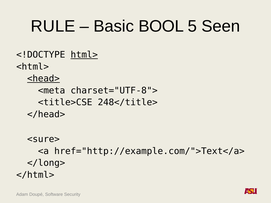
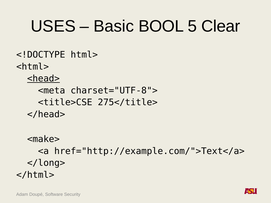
RULE: RULE -> USES (53, 26)
Seen: Seen -> Clear (221, 26)
html> underline: present -> none (84, 55)
248</title>: 248</title> -> 275</title> (128, 103)
<sure>: <sure> -> <make> (43, 139)
